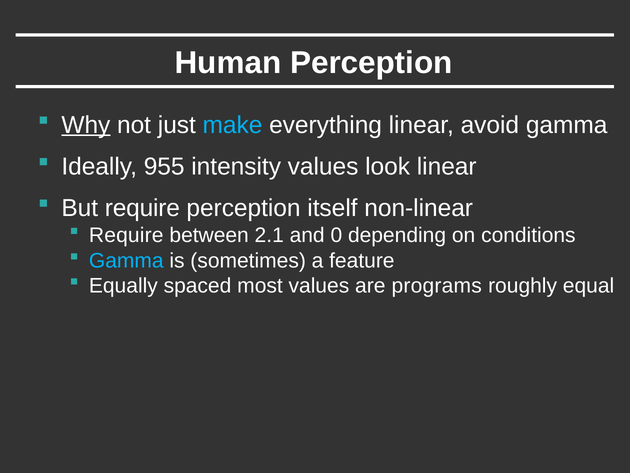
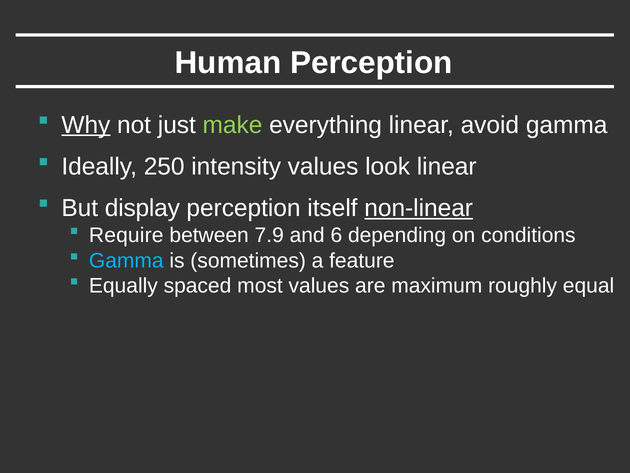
make colour: light blue -> light green (232, 125)
955: 955 -> 250 (164, 166)
But require: require -> display (142, 208)
non-linear underline: none -> present (419, 208)
2.1: 2.1 -> 7.9 (269, 235)
0: 0 -> 6 (336, 235)
programs: programs -> maximum (437, 286)
